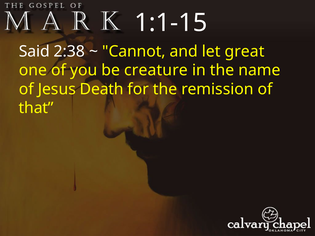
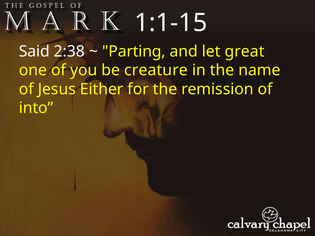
Cannot: Cannot -> Parting (134, 51)
Death: Death -> Either (102, 89)
that: that -> into (36, 108)
